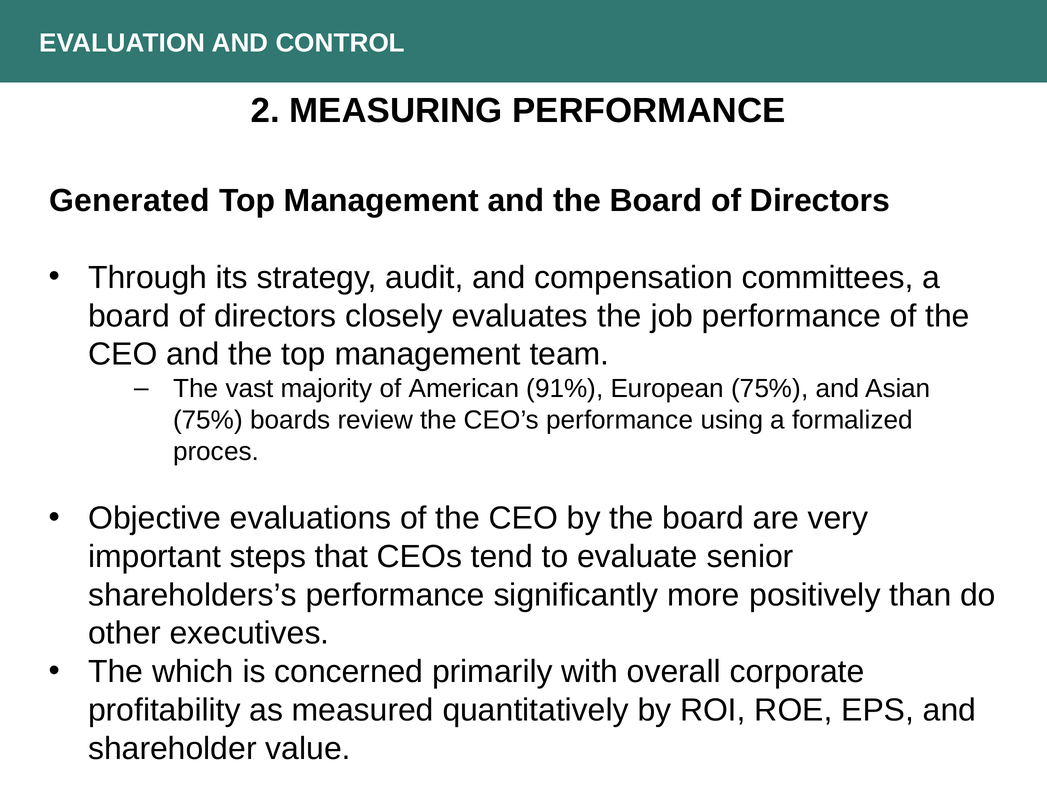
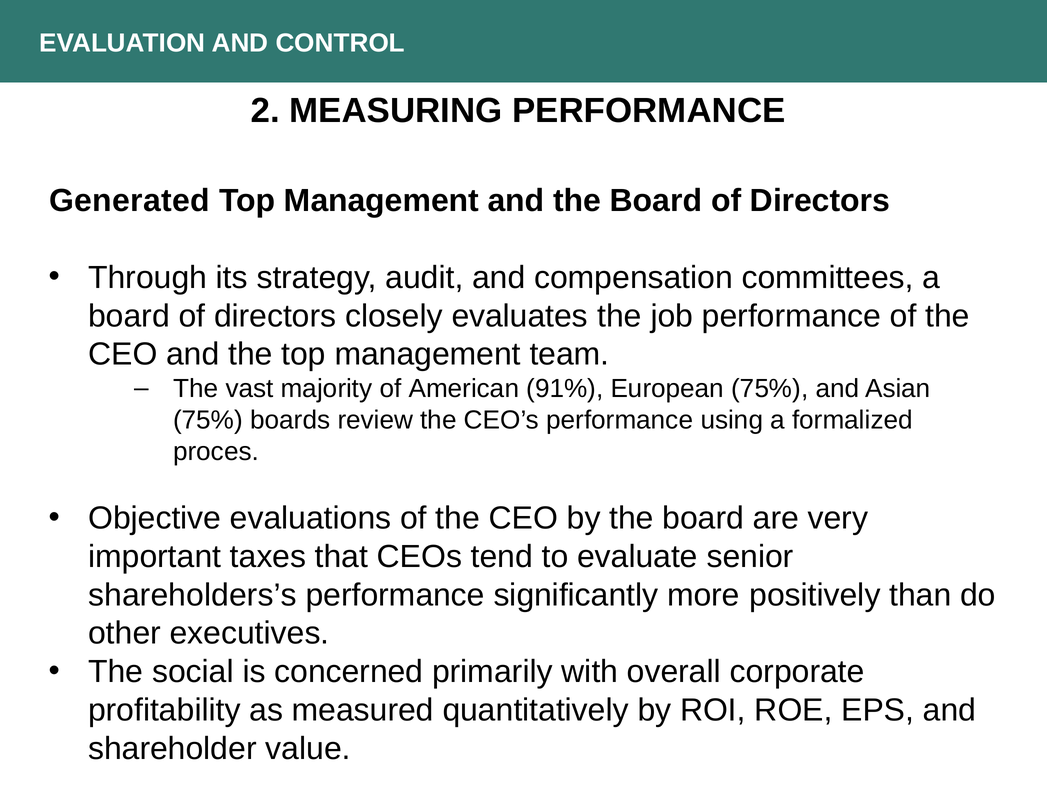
steps: steps -> taxes (268, 557)
which: which -> social (193, 672)
